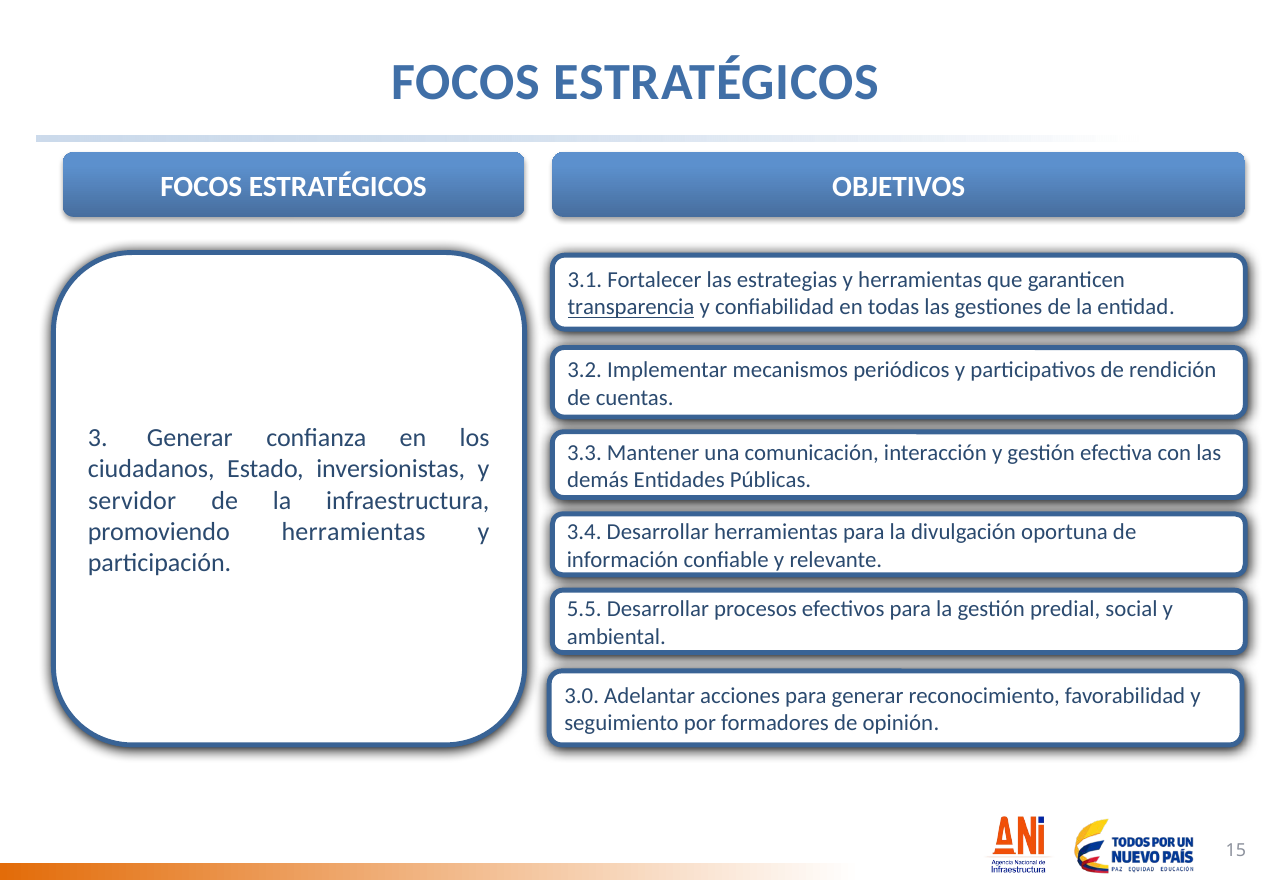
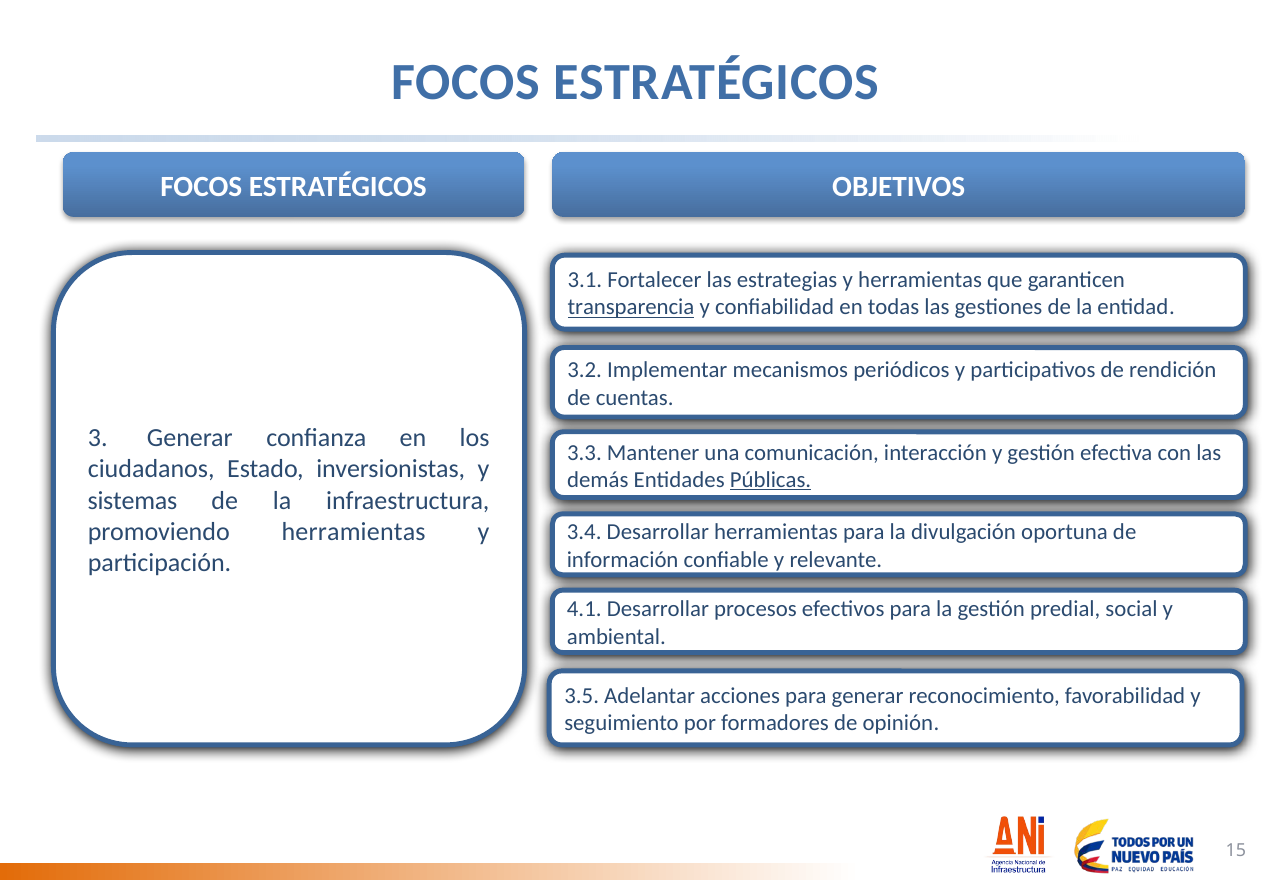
Públicas underline: none -> present (771, 480)
servidor: servidor -> sistemas (132, 500)
5.5: 5.5 -> 4.1 (584, 609)
3.0: 3.0 -> 3.5 (582, 696)
